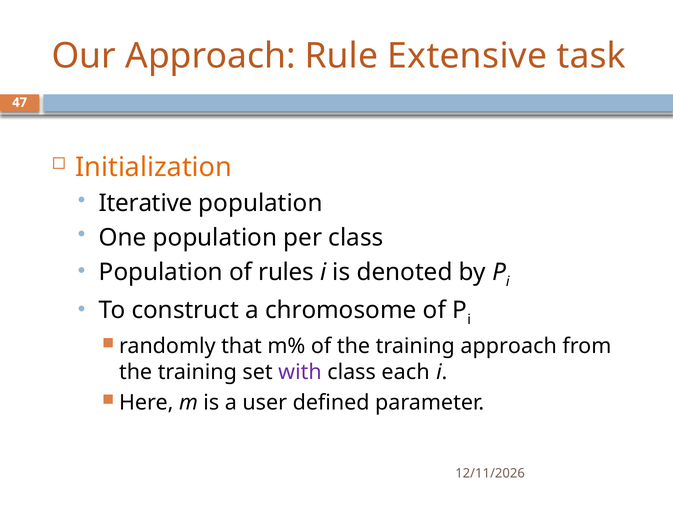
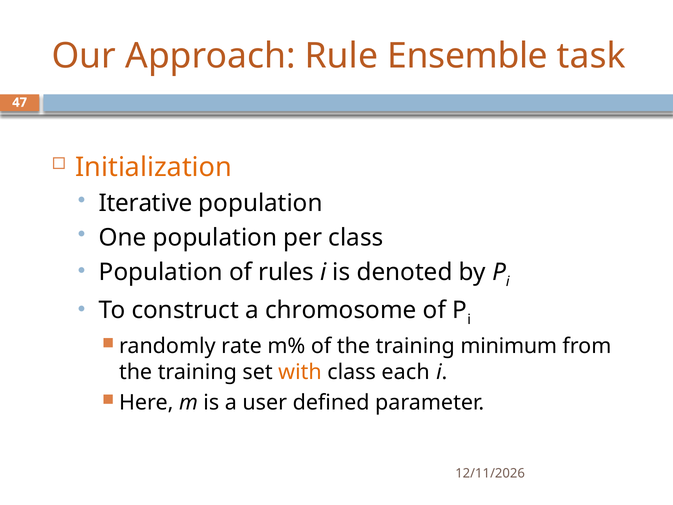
Extensive: Extensive -> Ensemble (468, 56)
that: that -> rate (241, 346)
training approach: approach -> minimum (509, 346)
with colour: purple -> orange (300, 372)
